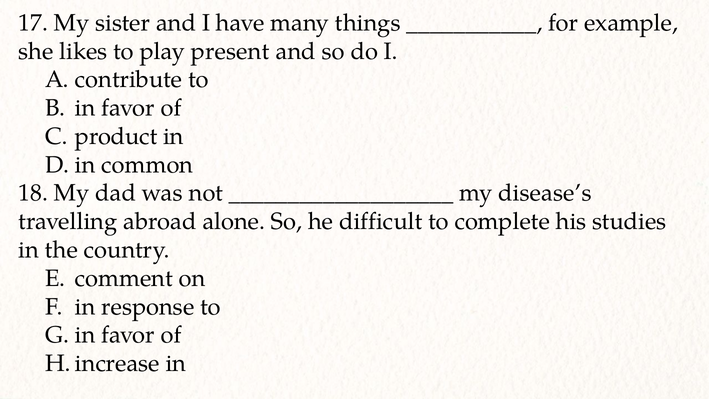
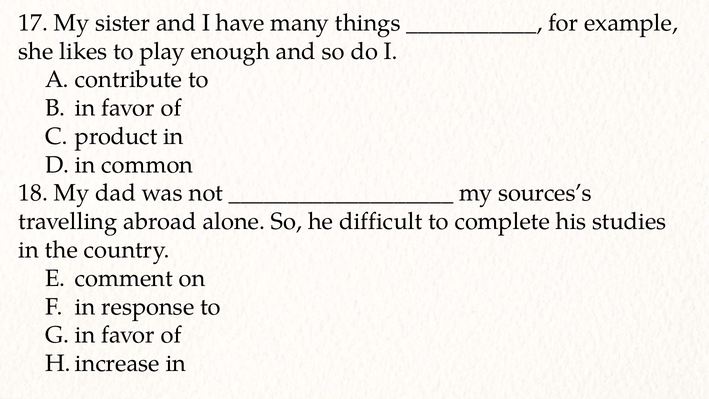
present: present -> enough (230, 51)
disease’s: disease’s -> sources’s (545, 193)
